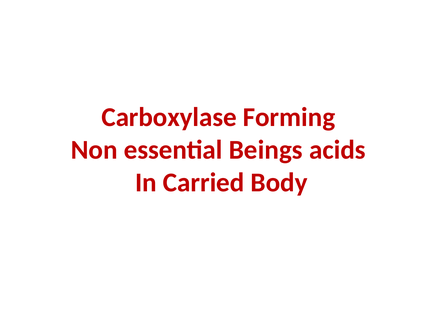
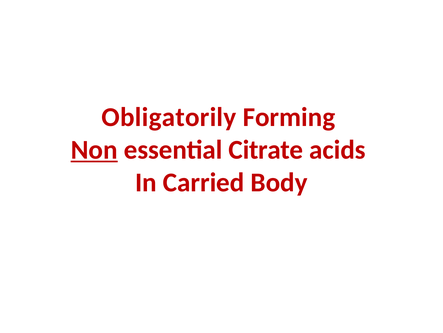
Carboxylase: Carboxylase -> Obligatorily (169, 117)
Non underline: none -> present (94, 150)
Beings: Beings -> Citrate (266, 150)
